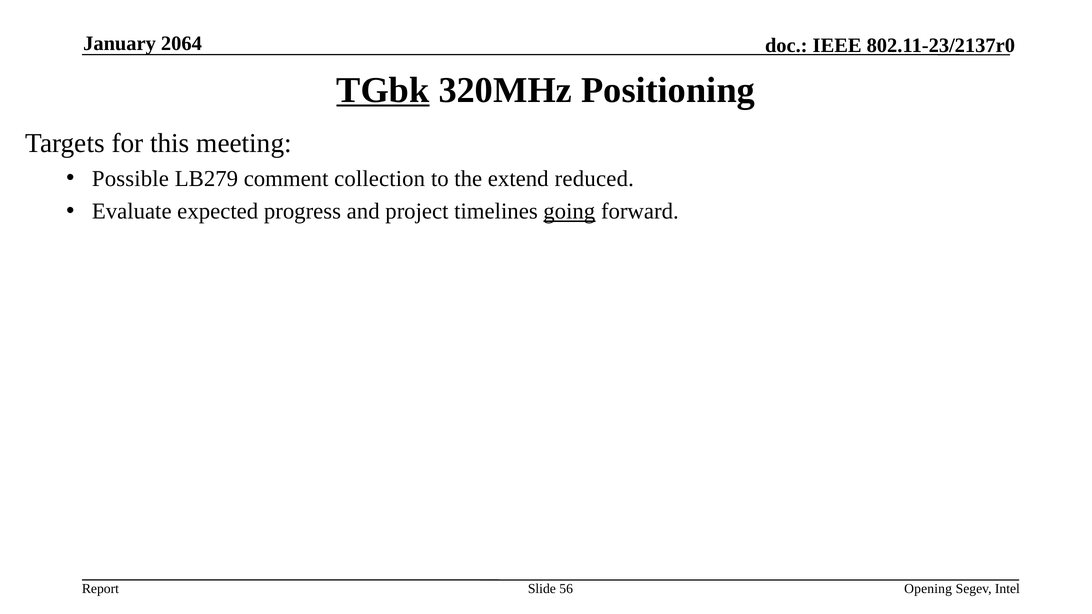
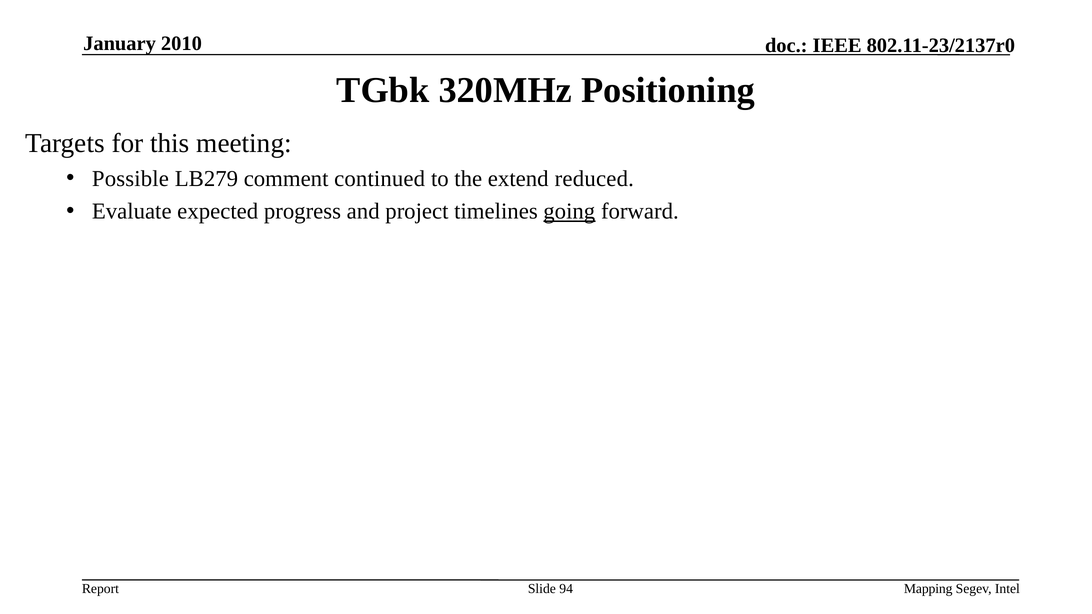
2064: 2064 -> 2010 (181, 43)
TGbk underline: present -> none (383, 90)
collection: collection -> continued (380, 179)
56: 56 -> 94 (566, 589)
Opening: Opening -> Mapping (928, 589)
